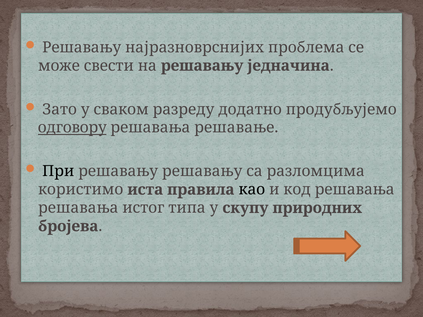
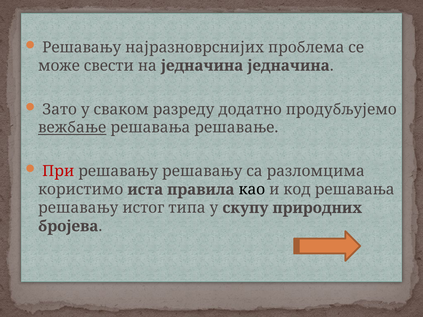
на решавању: решавању -> једначина (202, 66)
одговору: одговору -> вежбање (72, 128)
При colour: black -> red (58, 171)
решавања: решавања -> решавању (78, 208)
